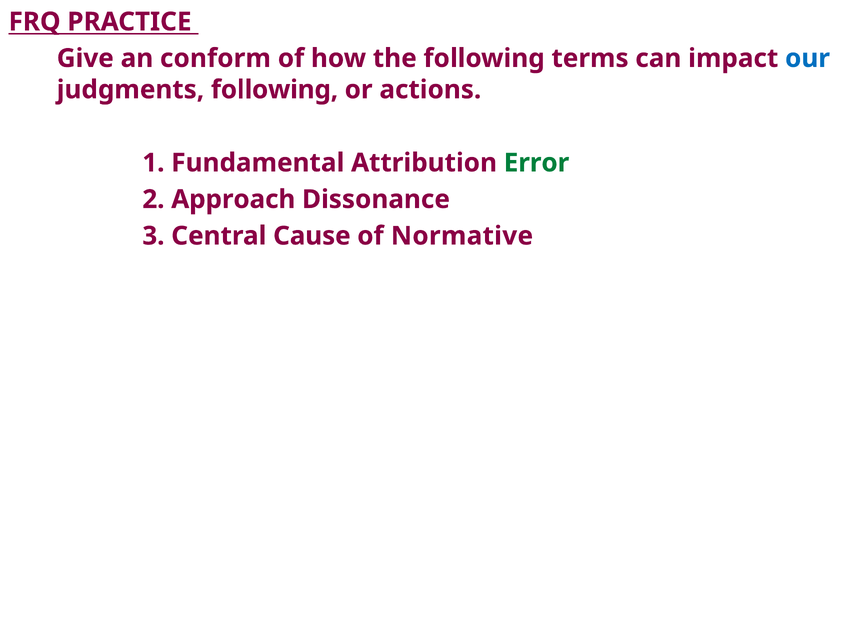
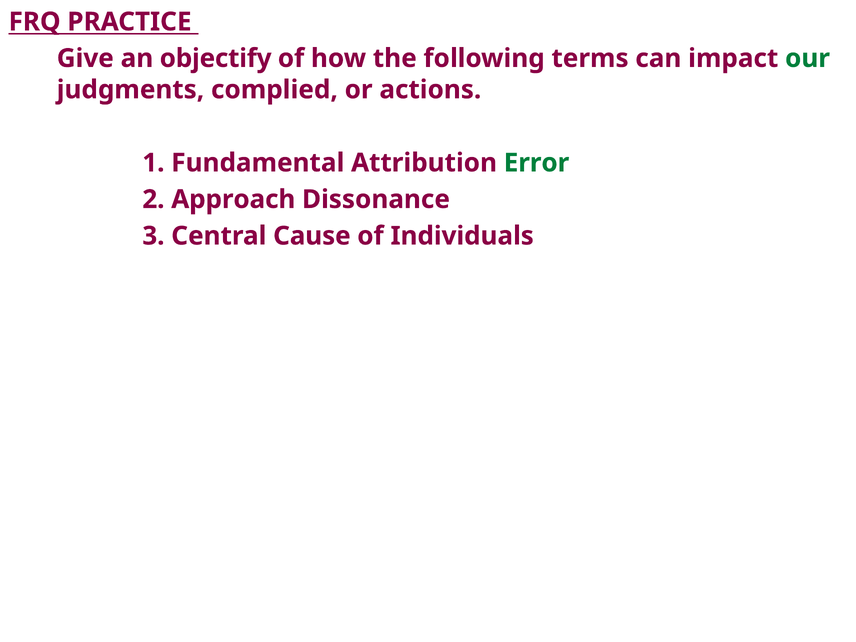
conform: conform -> objectify (216, 58)
our colour: blue -> green (808, 58)
judgments following: following -> complied (274, 90)
Normative: Normative -> Individuals (462, 236)
